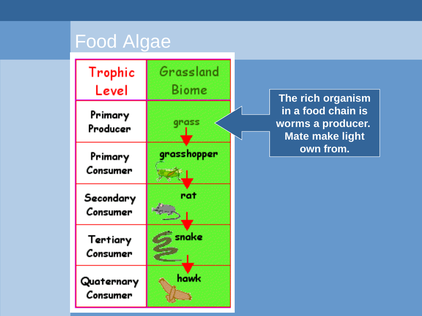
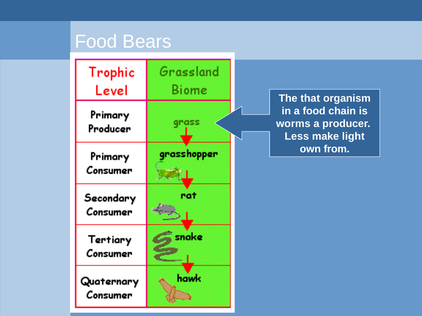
Algae: Algae -> Bears (147, 42)
rich: rich -> that (310, 99)
Mate: Mate -> Less (297, 137)
